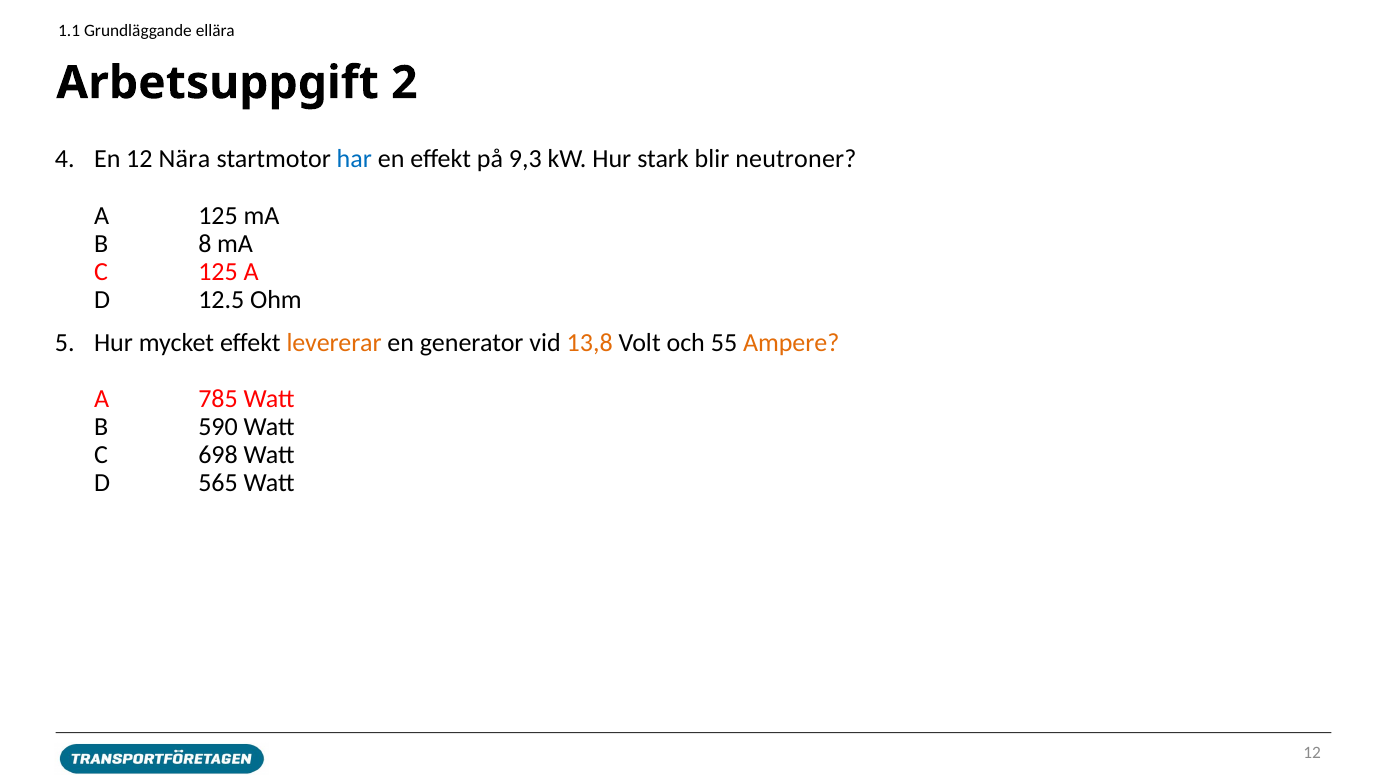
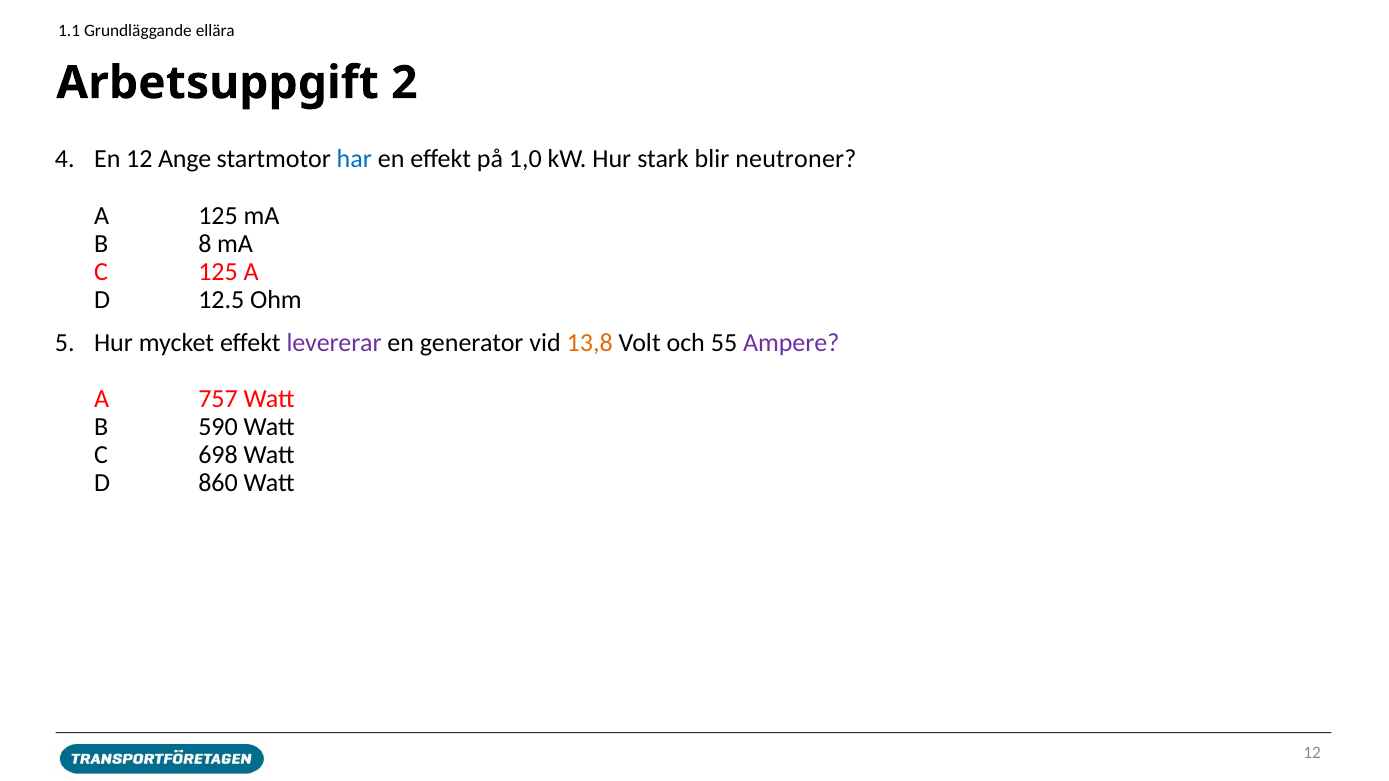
Nära: Nära -> Ange (185, 159)
9,3: 9,3 -> 1,0 (525, 159)
levererar colour: orange -> purple (334, 343)
Ampere colour: orange -> purple (791, 343)
785: 785 -> 757 (218, 399)
565: 565 -> 860 (218, 483)
